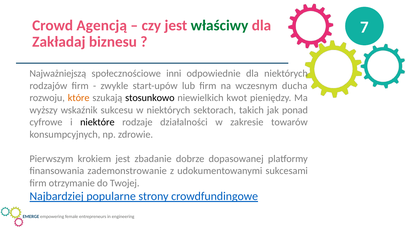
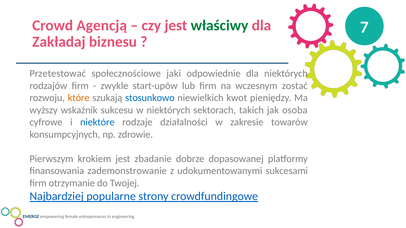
Najważniejszą: Najważniejszą -> Przetestować (58, 74)
inni: inni -> jaki (174, 74)
ducha: ducha -> zostać (295, 86)
stosunkowo colour: black -> blue (150, 98)
ponad: ponad -> osoba (295, 110)
niektóre colour: black -> blue (97, 122)
